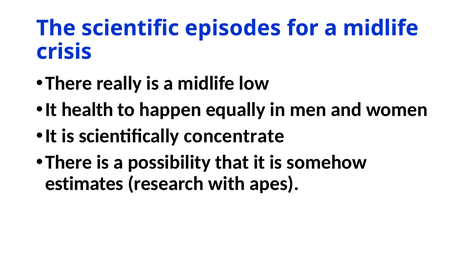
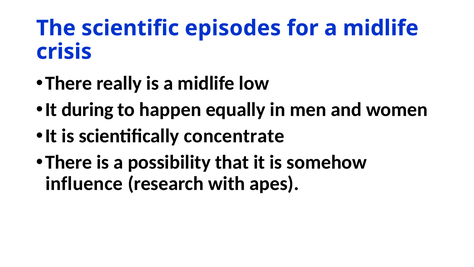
health: health -> during (87, 110)
estimates: estimates -> influence (84, 183)
